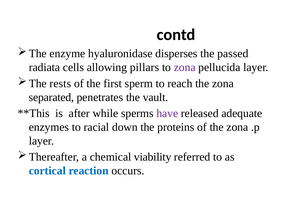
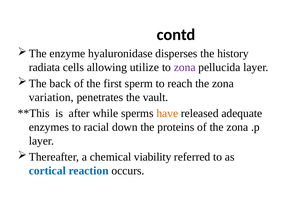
passed: passed -> history (233, 54)
pillars: pillars -> utilize (144, 67)
rests: rests -> back (60, 83)
separated: separated -> variation (51, 97)
have colour: purple -> orange (167, 113)
